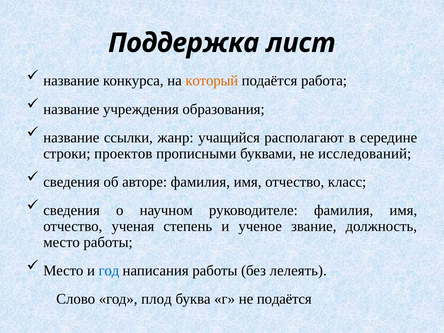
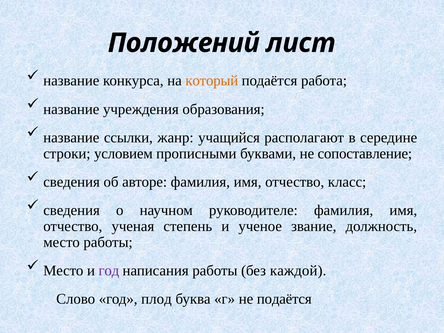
Поддержка: Поддержка -> Положений (184, 43)
проектов: проектов -> условием (123, 154)
исследований: исследований -> сопоставление (365, 154)
год colour: blue -> purple (109, 271)
лелеять: лелеять -> каждой (298, 271)
